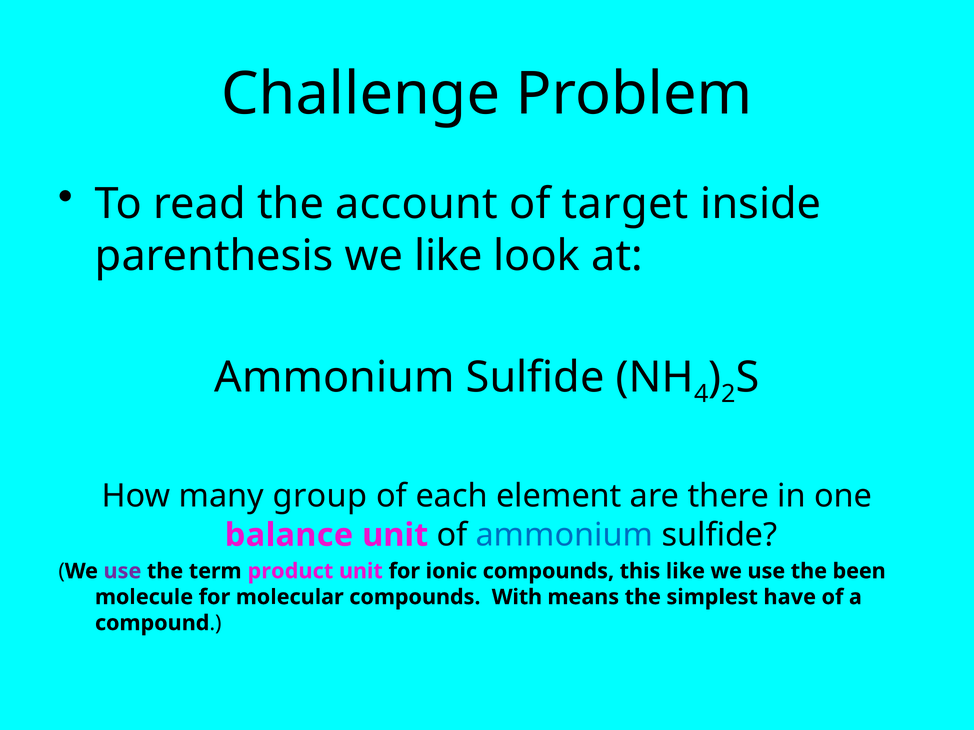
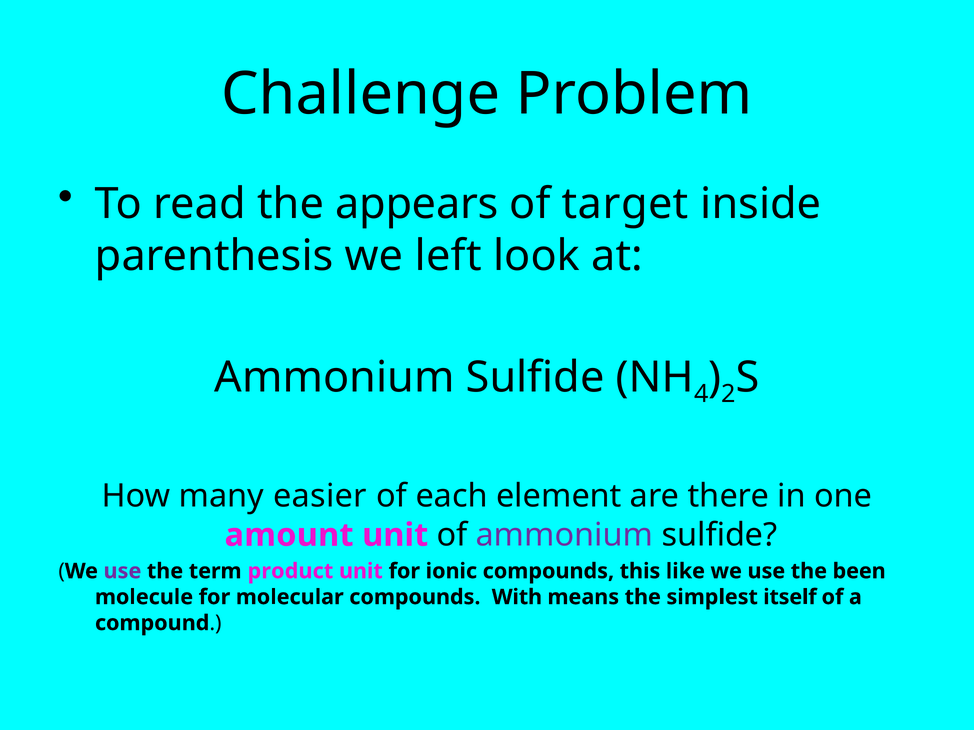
account: account -> appears (417, 204)
we like: like -> left (448, 256)
group: group -> easier (320, 497)
balance: balance -> amount (289, 535)
ammonium colour: blue -> purple (564, 535)
have: have -> itself (790, 597)
